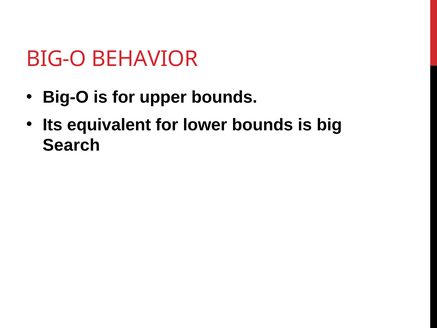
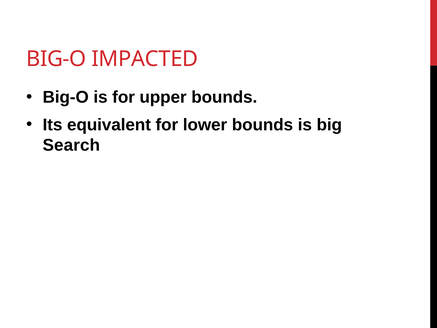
BEHAVIOR: BEHAVIOR -> IMPACTED (145, 59)
